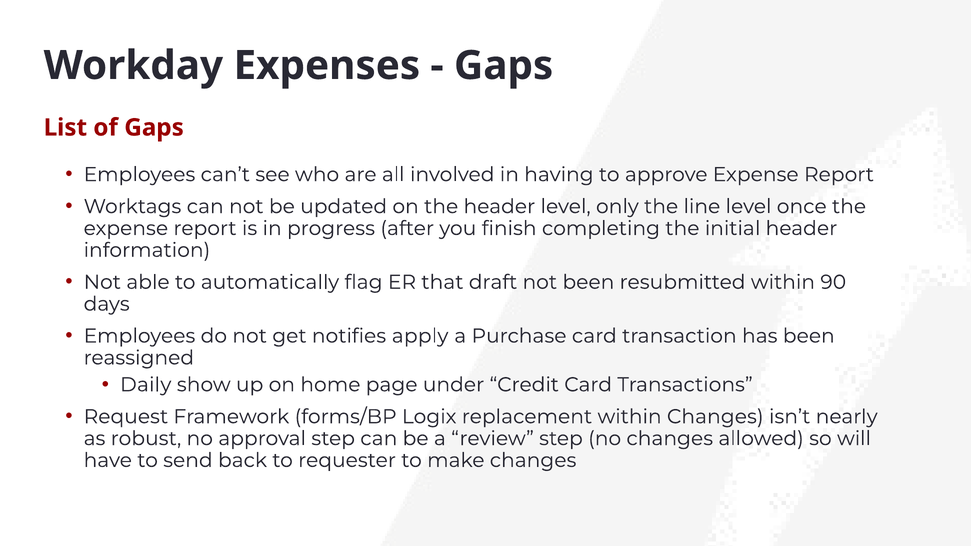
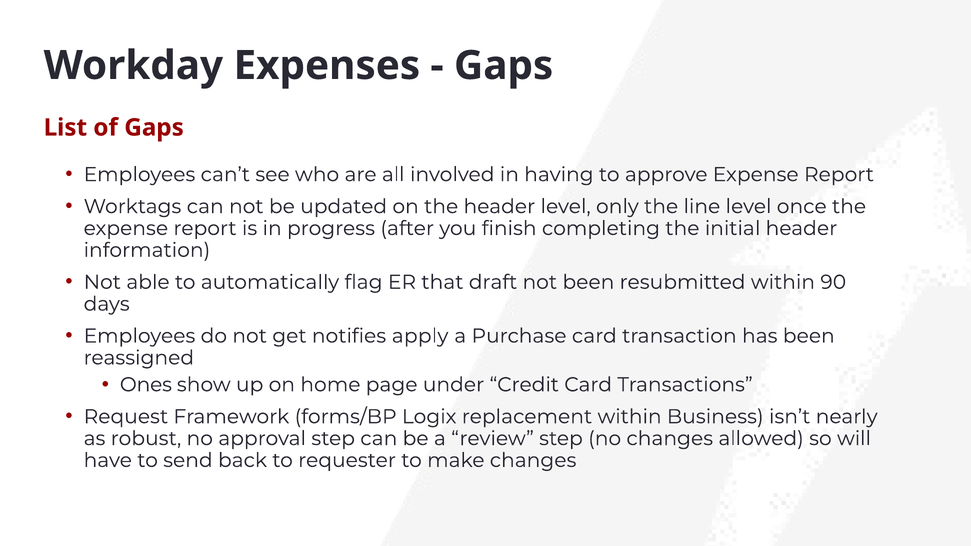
Daily: Daily -> Ones (146, 385)
within Changes: Changes -> Business (715, 417)
